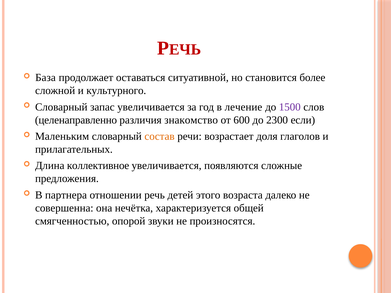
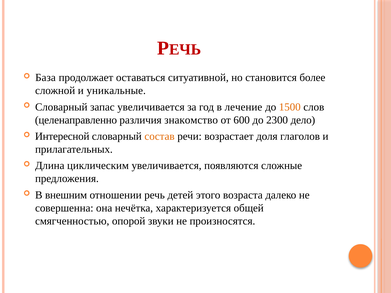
культурного: культурного -> уникальные (116, 91)
1500 colour: purple -> orange (290, 107)
если: если -> дело (303, 120)
Маленьким: Маленьким -> Интересной (62, 136)
коллективное: коллективное -> циклическим (98, 166)
партнера: партнера -> внешним (66, 195)
